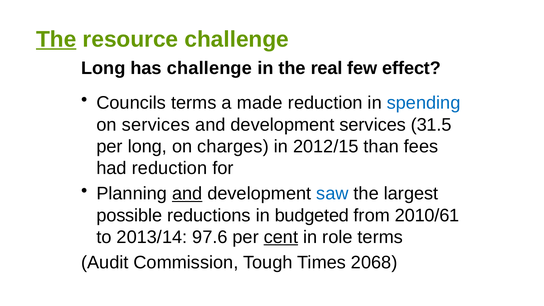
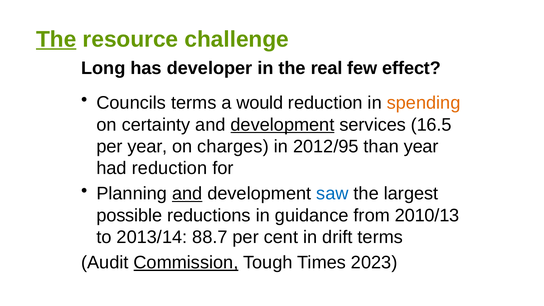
has challenge: challenge -> developer (210, 68)
made: made -> would (260, 103)
spending colour: blue -> orange (424, 103)
on services: services -> certainty (156, 125)
development underline: none -> present (282, 125)
31.5: 31.5 -> 16.5 (431, 125)
per long: long -> year (147, 146)
2012/15: 2012/15 -> 2012/95 (326, 146)
than fees: fees -> year (421, 146)
budgeted: budgeted -> guidance (312, 215)
2010/61: 2010/61 -> 2010/13 (427, 215)
97.6: 97.6 -> 88.7 (210, 237)
cent underline: present -> none (281, 237)
role: role -> drift (337, 237)
Commission underline: none -> present (186, 263)
2068: 2068 -> 2023 (374, 263)
